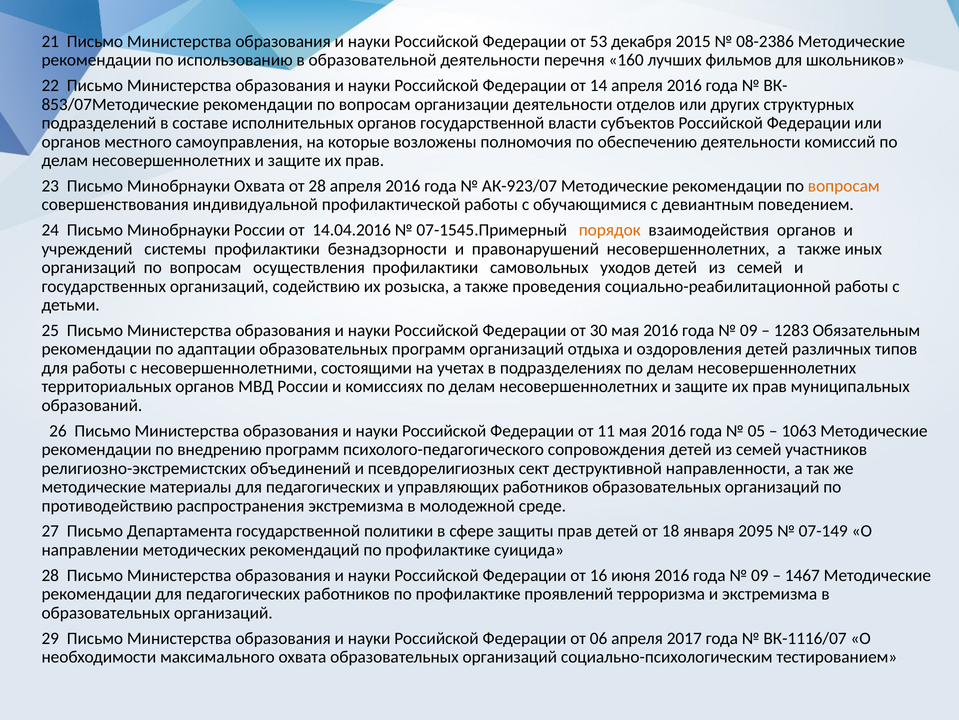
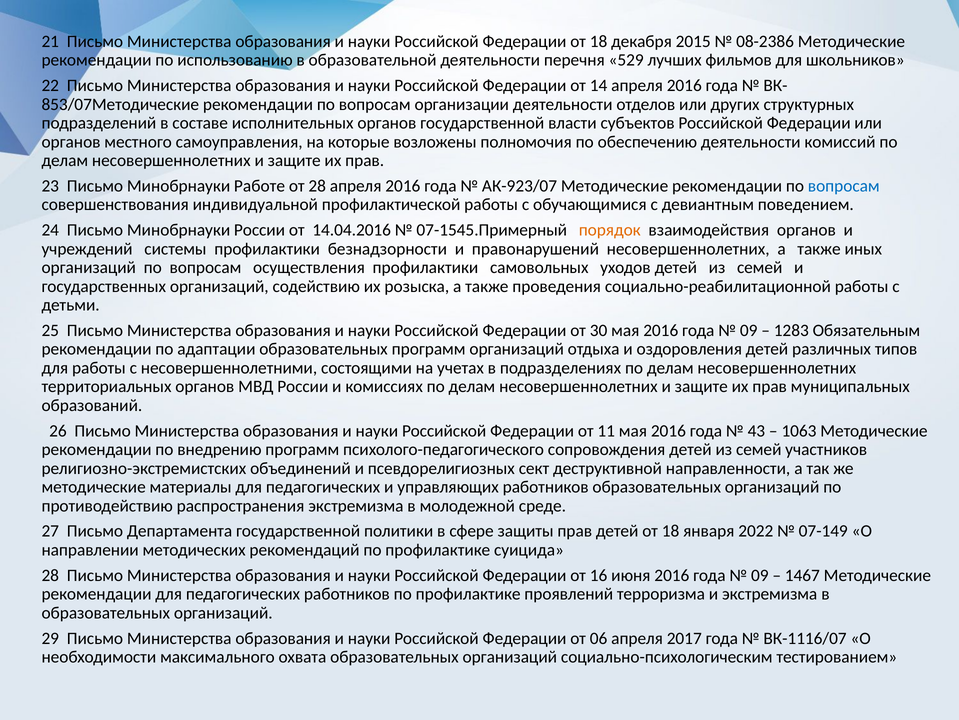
Федерации от 53: 53 -> 18 (599, 41)
160: 160 -> 529 (626, 60)
Минобрнауки Охвата: Охвата -> Работе (260, 186)
вопросам colour: orange -> blue (844, 186)
05: 05 -> 43 (756, 430)
2095: 2095 -> 2022 (756, 531)
